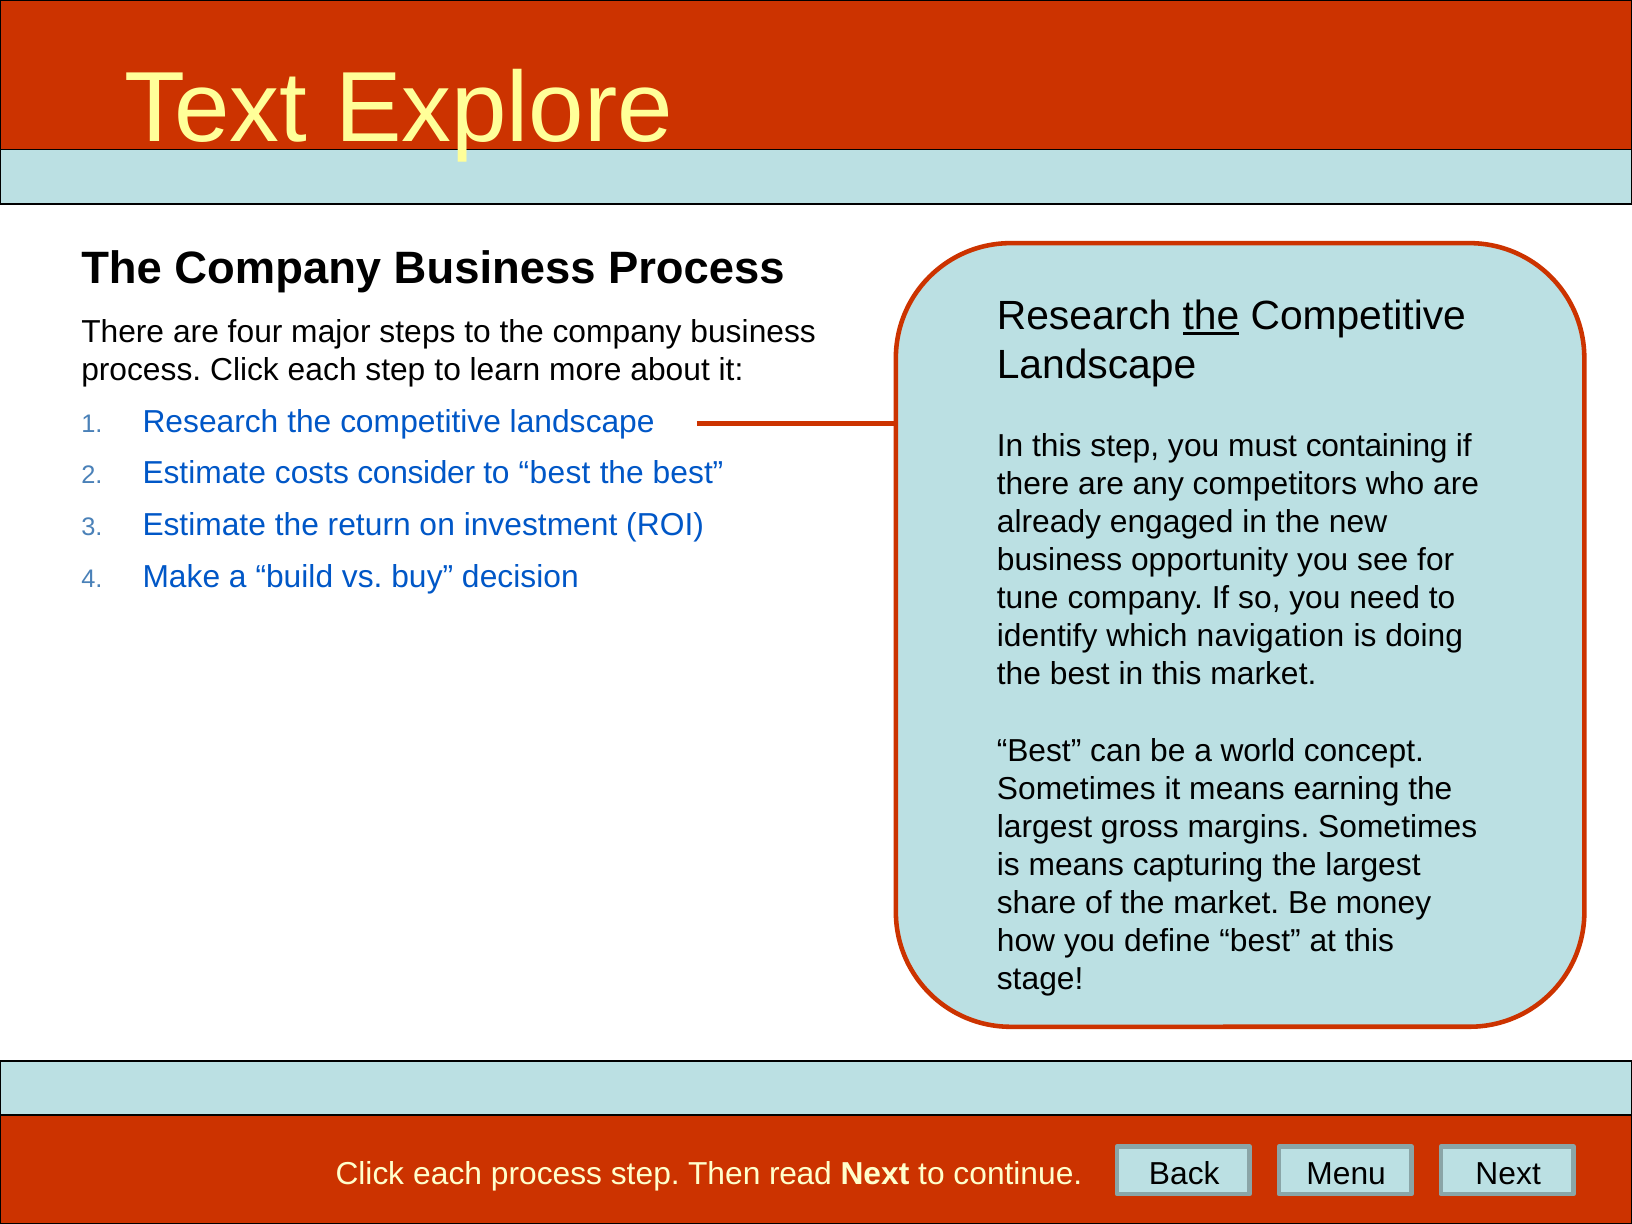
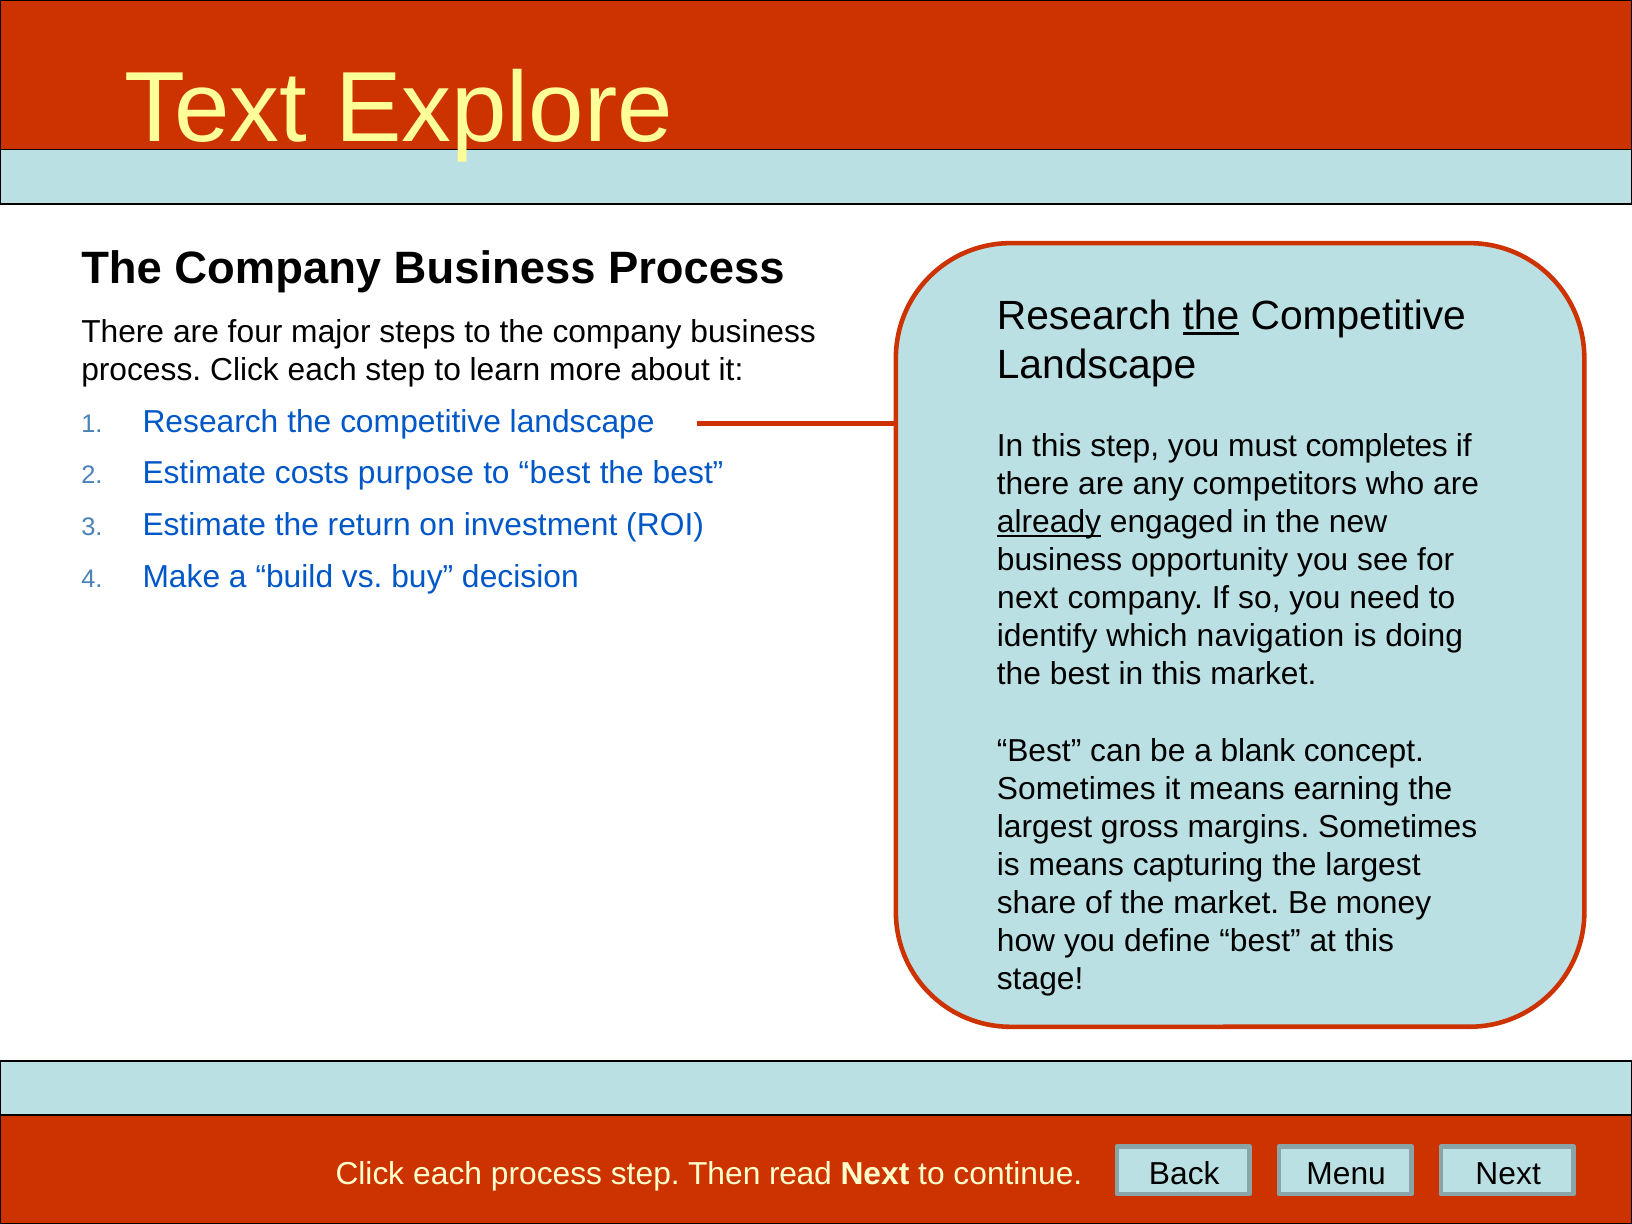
containing: containing -> completes (1377, 446)
consider: consider -> purpose (416, 473)
already underline: none -> present (1049, 522)
tune: tune -> next (1028, 598)
world: world -> blank (1258, 751)
